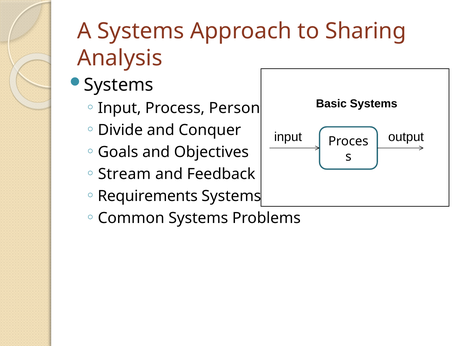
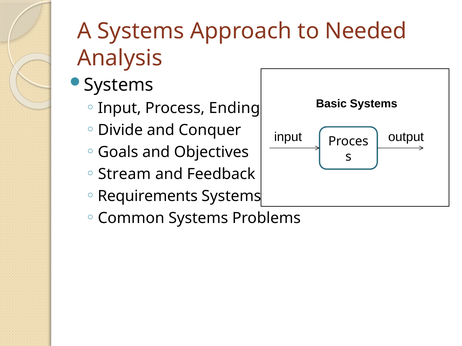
Sharing: Sharing -> Needed (366, 31)
Person: Person -> Ending (234, 108)
